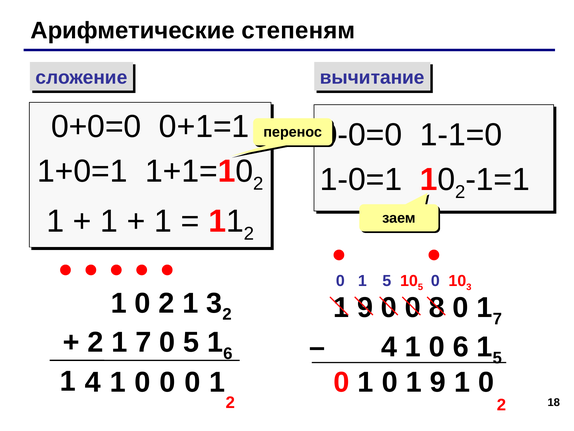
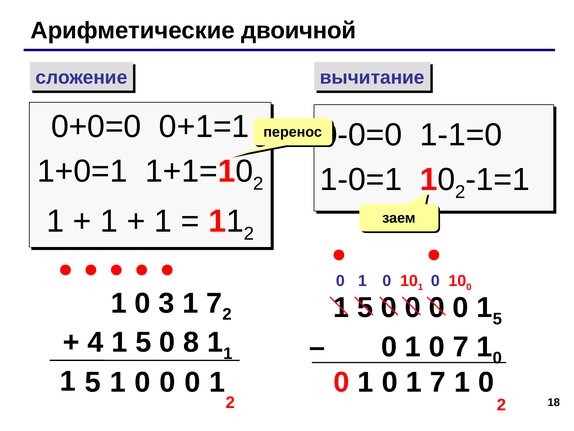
степеням: степеням -> двоичной (299, 31)
5: 5 -> 0 (387, 281)
5: 5 -> 1 (420, 287)
3: 3 -> 0 (469, 287)
1 0 2: 2 -> 3 (167, 303)
3: 3 -> 7 (214, 303)
9: 9 -> 5 (365, 307)
8: 8 -> 0 (437, 307)
0 1 7: 7 -> 5 (497, 318)
2: 2 -> 4 (96, 342)
7: 7 -> 5 (143, 342)
0 5: 5 -> 8 (191, 342)
6: 6 -> 1 (228, 353)
4: 4 -> 0 (389, 347)
0 6: 6 -> 7 (461, 347)
5: 5 -> 0 (497, 358)
4: 4 -> 5 (93, 382)
9: 9 -> 7 (438, 382)
